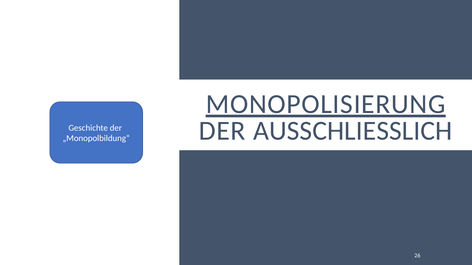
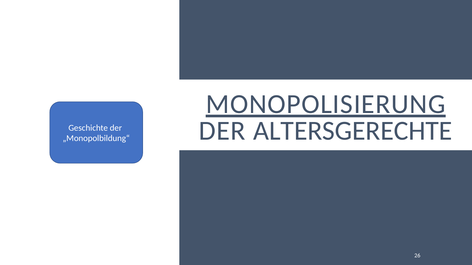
AUSSCHLIESSLICH: AUSSCHLIESSLICH -> ALTERSGERECHTE (353, 131)
